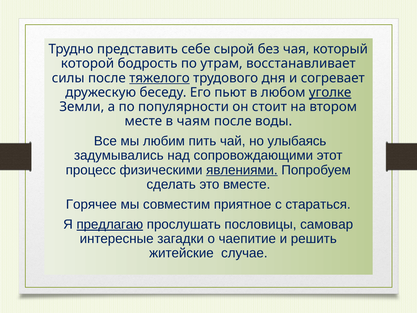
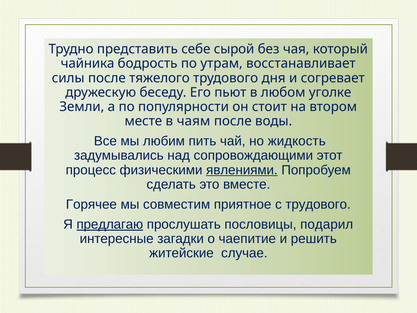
которой: которой -> чайника (88, 64)
тяжелого underline: present -> none (159, 78)
уголке underline: present -> none (330, 92)
улыбаясь: улыбаясь -> жидкость (297, 141)
с стараться: стараться -> трудового (318, 204)
самовар: самовар -> подарил (327, 224)
